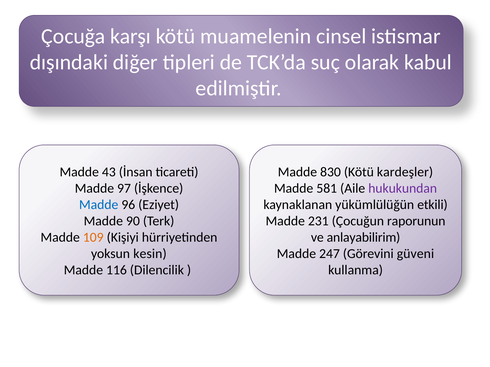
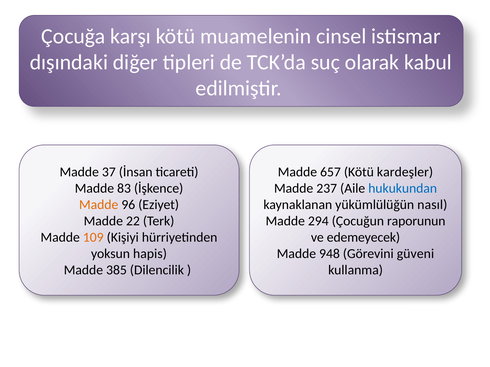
43: 43 -> 37 (109, 172)
830: 830 -> 657 (331, 172)
97: 97 -> 83 (124, 189)
581: 581 -> 237 (327, 189)
hukukundan colour: purple -> blue (403, 189)
Madde colour: blue -> orange (99, 205)
etkili: etkili -> nasıl (432, 205)
90: 90 -> 22 (133, 221)
231: 231 -> 294 (318, 221)
anlayabilirim: anlayabilirim -> edemeyecek (363, 238)
kesin: kesin -> hapis (150, 254)
247: 247 -> 948 (329, 254)
116: 116 -> 385 (116, 270)
